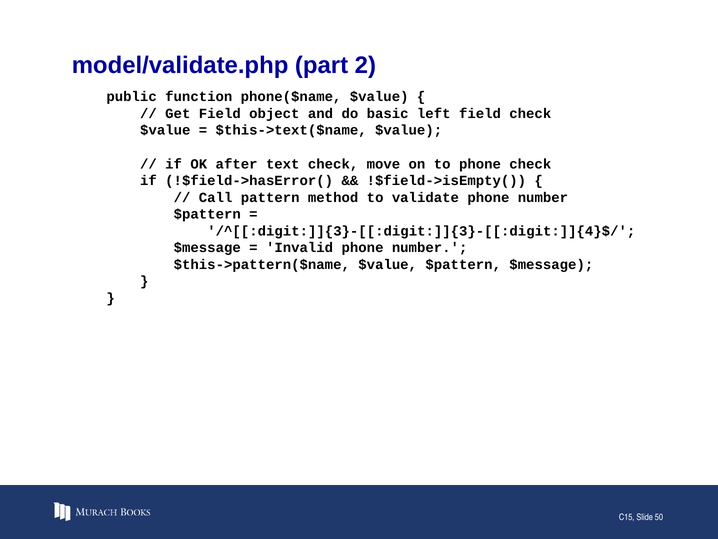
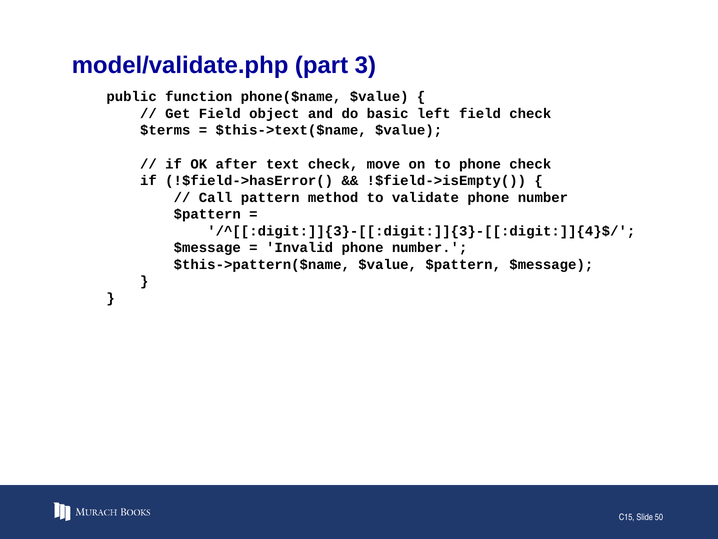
2: 2 -> 3 (365, 65)
$value: $value -> $terms (165, 130)
